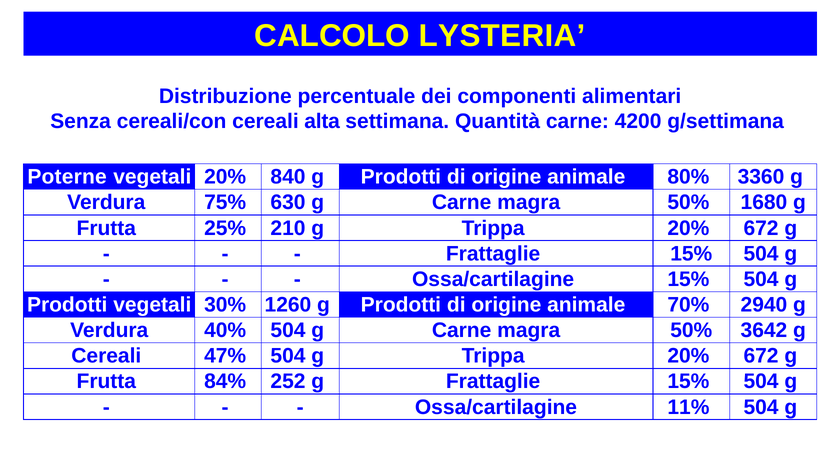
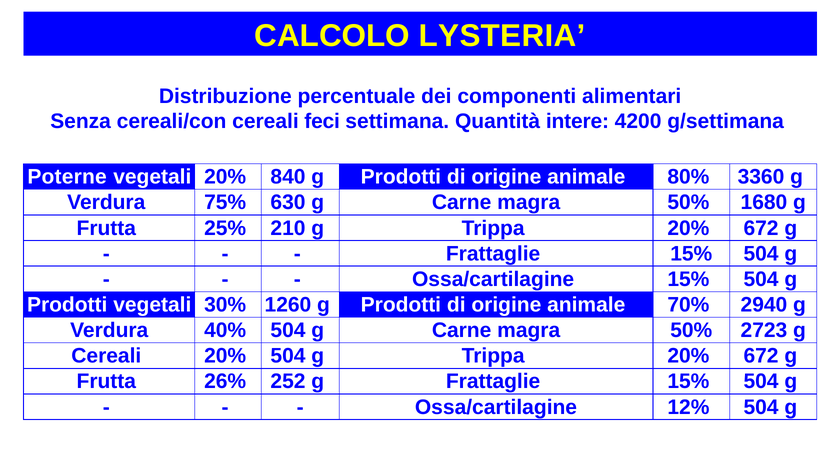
alta: alta -> feci (322, 121)
Quantità carne: carne -> intere (578, 121)
3642: 3642 -> 2723 (764, 330)
Cereali 47%: 47% -> 20% (225, 356)
84%: 84% -> 26% (225, 381)
11%: 11% -> 12% (688, 407)
